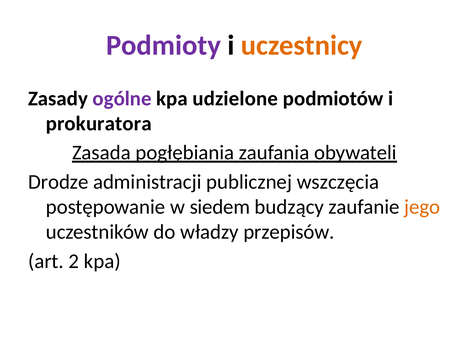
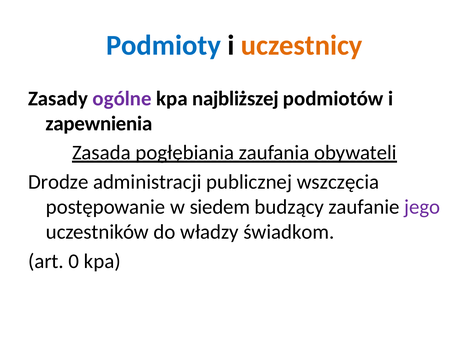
Podmioty colour: purple -> blue (163, 45)
udzielone: udzielone -> najbliższej (235, 98)
prokuratora: prokuratora -> zapewnienia (99, 123)
jego colour: orange -> purple (422, 207)
przepisów: przepisów -> świadkom (289, 232)
2: 2 -> 0 (74, 261)
